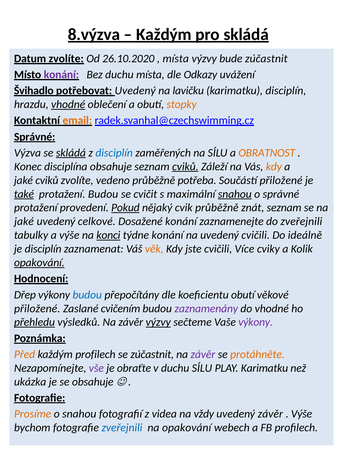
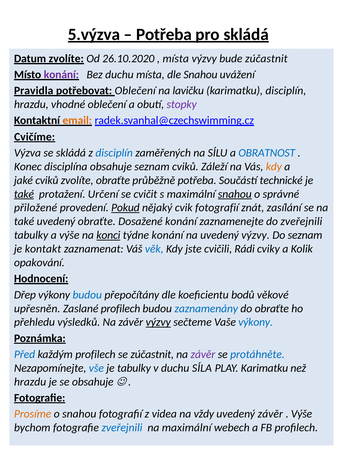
8.výzva: 8.výzva -> 5.výzva (94, 34)
Každým: Každým -> Potřeba (164, 34)
dle Odkazy: Odkazy -> Snahou (200, 75)
Švihadlo: Švihadlo -> Pravidla (34, 91)
potřebovat Uvedený: Uvedený -> Oblečení (135, 91)
vhodné underline: present -> none (68, 104)
stopky colour: orange -> purple (182, 104)
Správné: Správné -> Cvičíme (35, 137)
skládá underline: present -> none (71, 153)
OBRATNOST colour: orange -> blue (267, 153)
cviků underline: present -> none (185, 166)
zvolíte vedeno: vedeno -> obraťte (113, 180)
Součástí přiložené: přiložené -> technické (281, 180)
protažení Budou: Budou -> Určení (103, 194)
protažení: protažení -> přiložené (36, 207)
cvik průběžně: průběžně -> fotografií (217, 207)
znát seznam: seznam -> zasílání (284, 207)
jaké: jaké -> také (24, 221)
uvedený celkové: celkové -> obraťte (97, 221)
uvedený cvičili: cvičili -> výzvy (256, 235)
Do ideálně: ideálně -> seznam (305, 235)
je disciplín: disciplín -> kontakt (43, 249)
věk colour: orange -> blue (154, 249)
Více: Více -> Rádi (245, 249)
opakování underline: present -> none (39, 262)
koeficientu obutí: obutí -> bodů (243, 294)
přiložené: přiložené -> upřesněn (37, 308)
Zaslané cvičením: cvičením -> profilech (121, 308)
zaznamenány colour: purple -> blue (206, 308)
do vhodné: vhodné -> obraťte (272, 308)
přehledu underline: present -> none (34, 322)
výkony colour: purple -> blue (256, 322)
Před colour: orange -> blue (25, 354)
protáhněte colour: orange -> blue (257, 354)
vše colour: purple -> blue (96, 367)
je obraťte: obraťte -> tabulky (134, 367)
duchu SÍLU: SÍLU -> SÍLA (202, 367)
ukázka: ukázka -> hrazdu (30, 381)
na opakování: opakování -> maximální (187, 427)
